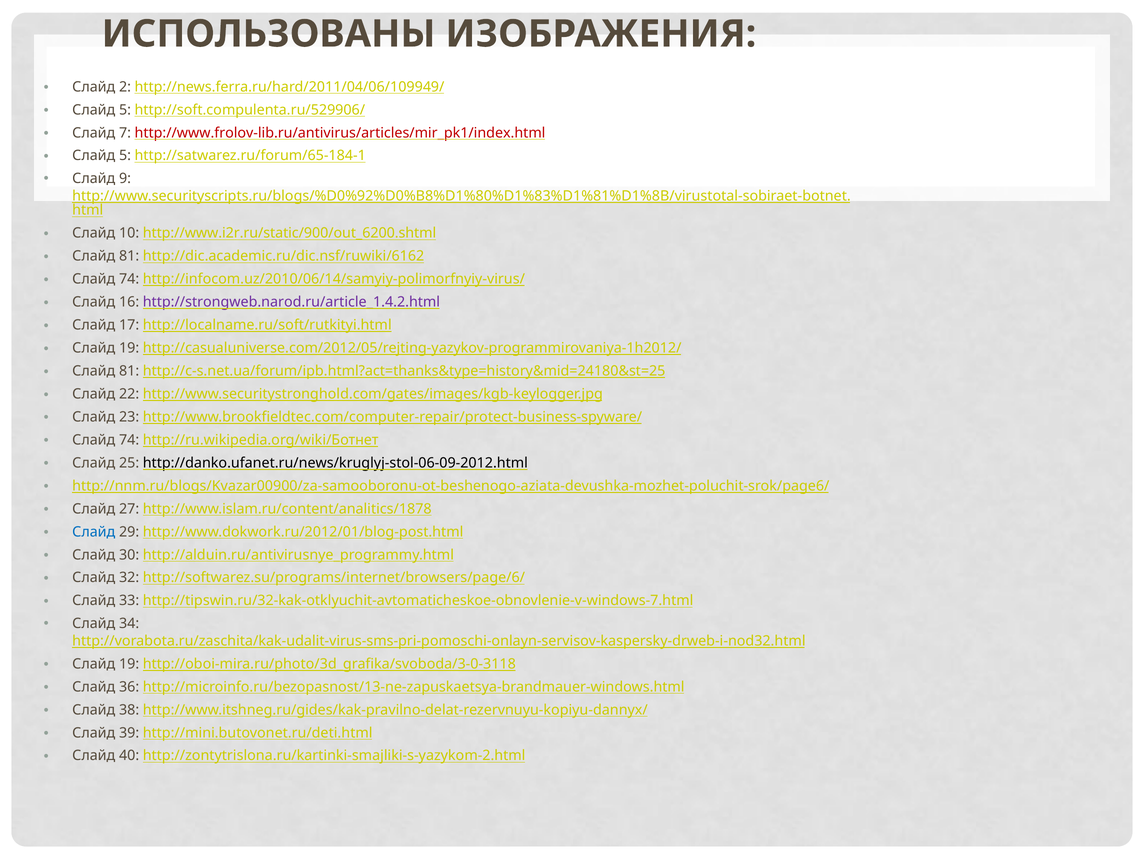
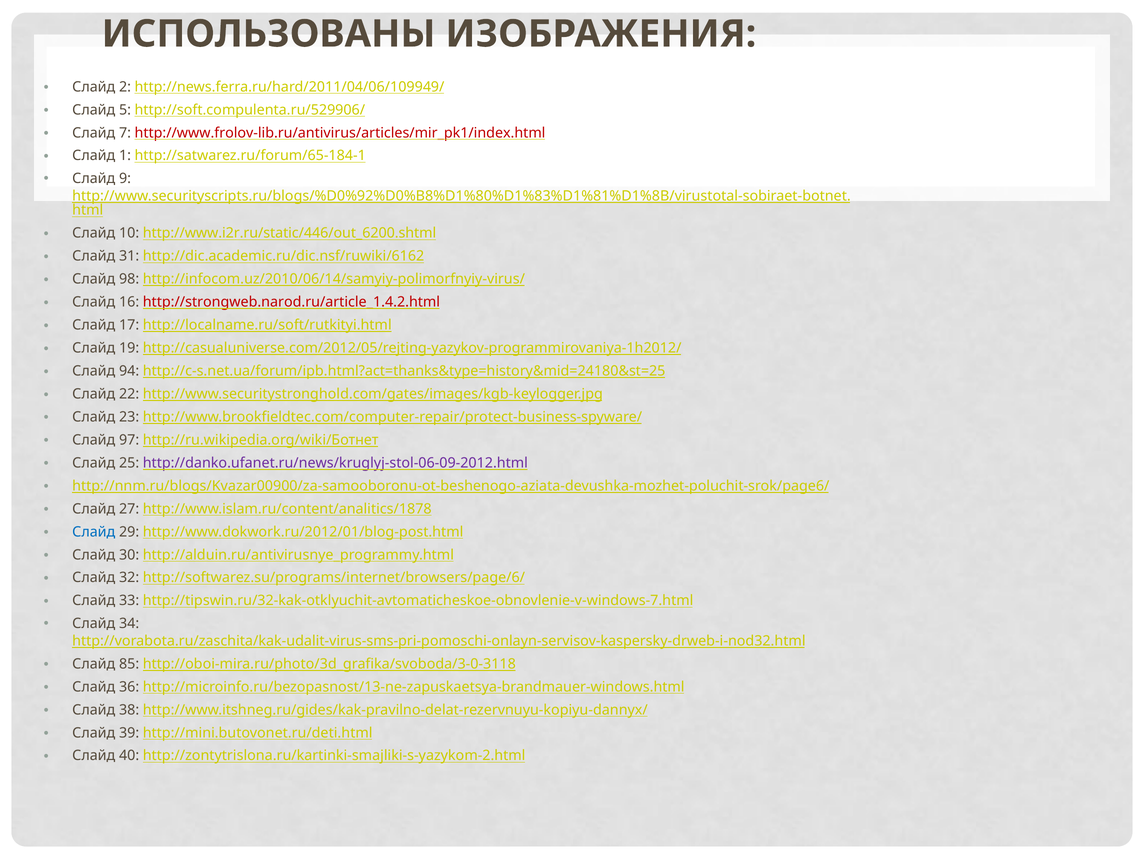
5: 5 -> 1 (125, 156)
http://www.i2r.ru/static/900/out_6200.shtml: http://www.i2r.ru/static/900/out_6200.shtml -> http://www.i2r.ru/static/446/out_6200.shtml (289, 233)
81: 81 -> 31 (129, 256)
74: 74 -> 98 (129, 279)
http://strongweb.narod.ru/article_1.4.2.html colour: purple -> red (291, 302)
81: 81 -> 94 (129, 371)
74: 74 -> 97 (129, 440)
http://danko.ufanet.ru/news/kruglyj-stol-06-09-2012.html colour: black -> purple (335, 463)
19: 19 -> 85 (129, 664)
